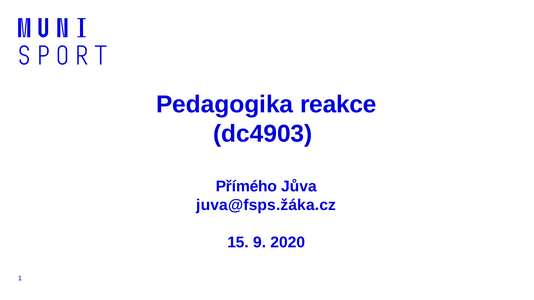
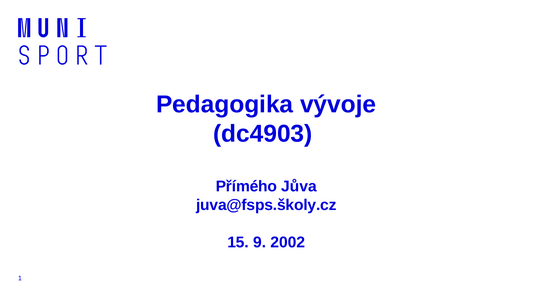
reakce: reakce -> vývoje (338, 105)
juva@fsps.žáka.cz: juva@fsps.žáka.cz -> juva@fsps.školy.cz (266, 205)
2020: 2020 -> 2002 (288, 243)
